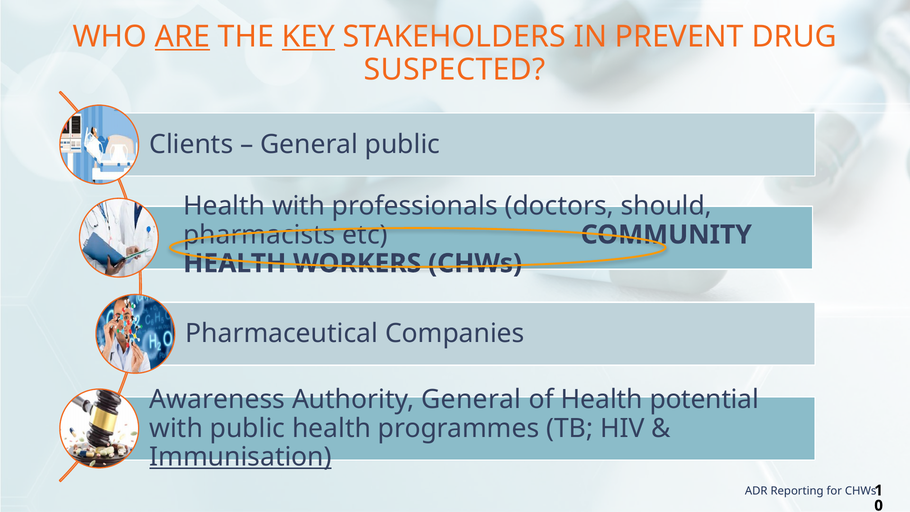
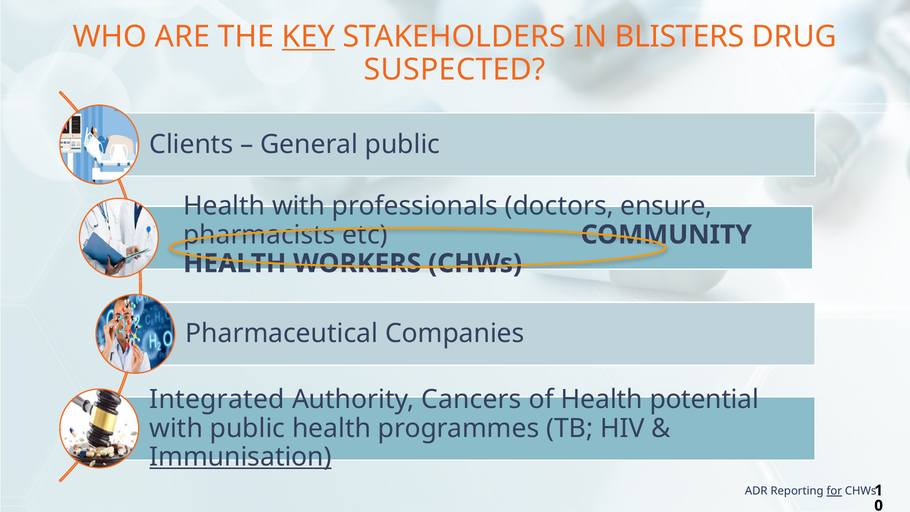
ARE underline: present -> none (182, 37)
PREVENT: PREVENT -> BLISTERS (679, 37)
should: should -> ensure (666, 206)
Awareness: Awareness -> Integrated (217, 399)
Authority General: General -> Cancers (471, 399)
for underline: none -> present (834, 491)
